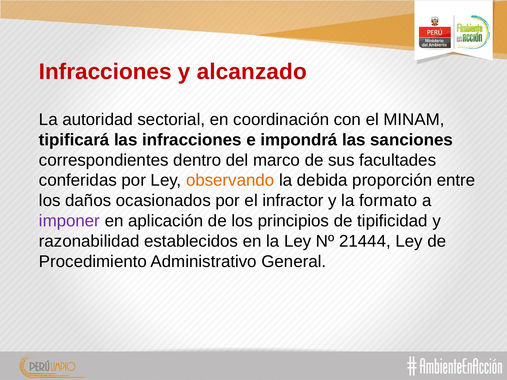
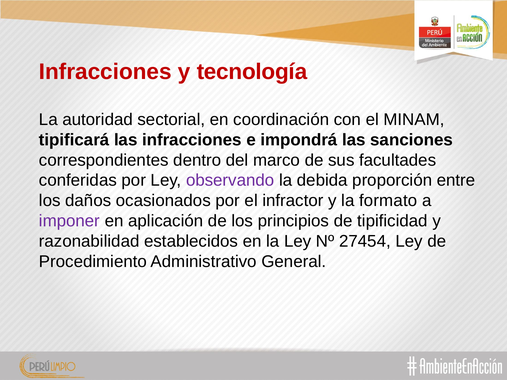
alcanzado: alcanzado -> tecnología (252, 72)
observando colour: orange -> purple (230, 181)
21444: 21444 -> 27454 (365, 241)
